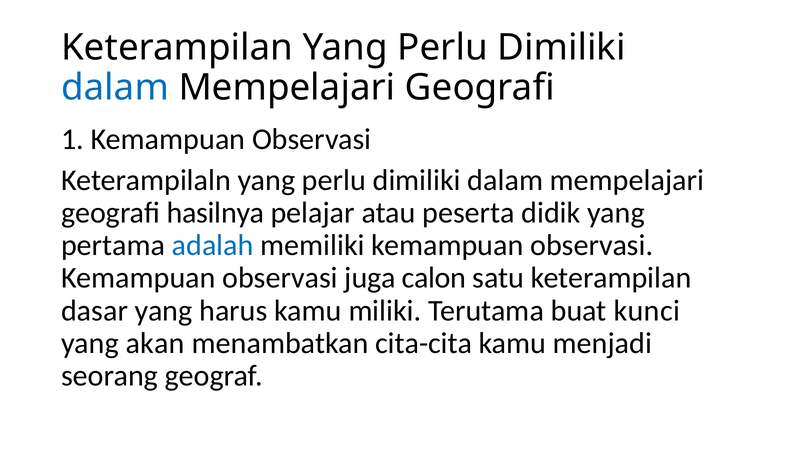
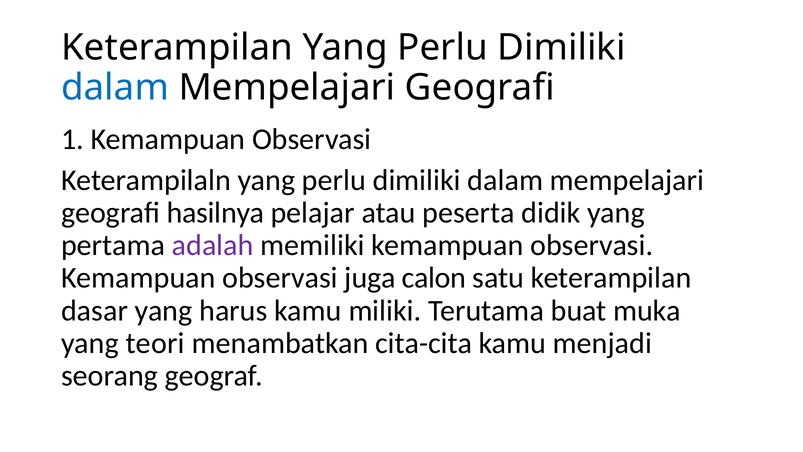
adalah colour: blue -> purple (213, 245)
kunci: kunci -> muka (647, 310)
akan: akan -> teori (155, 343)
